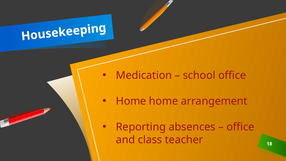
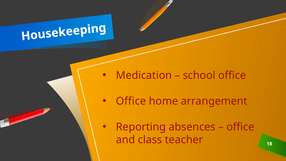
Home: Home -> Office (131, 101)
